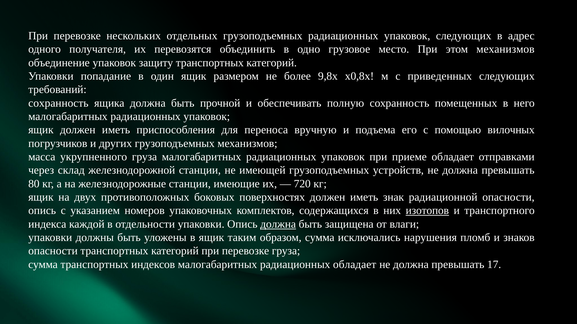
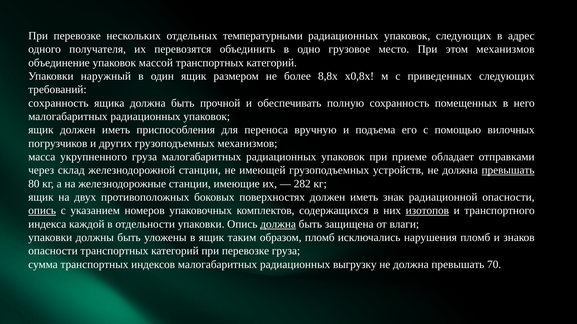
отдельных грузоподъемных: грузоподъемных -> температурными (263, 36)
защиту: защиту -> массой (156, 63)
попадание: попадание -> наружный (106, 76)
9,8х: 9,8х -> 8,8х (328, 76)
превышать underline: none -> present (508, 171)
720: 720 -> 282 (302, 184)
опись underline: none -> present (42, 211)
образом сумма: сумма -> пломб (320, 238)
радиационных обладает: обладает -> выгрузку (355, 265)
17: 17 -> 70 (494, 265)
